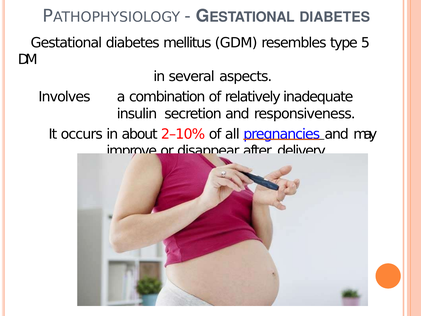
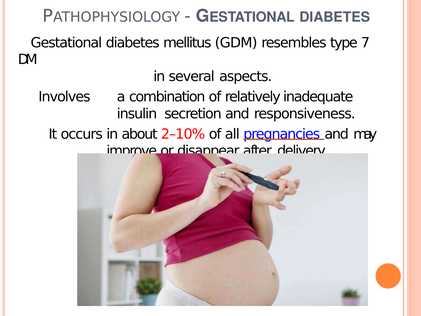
5: 5 -> 7 (365, 43)
